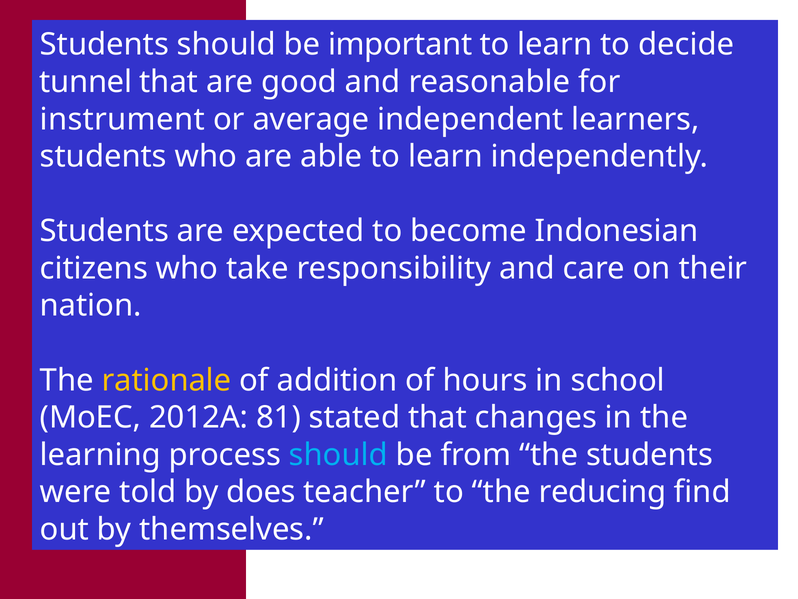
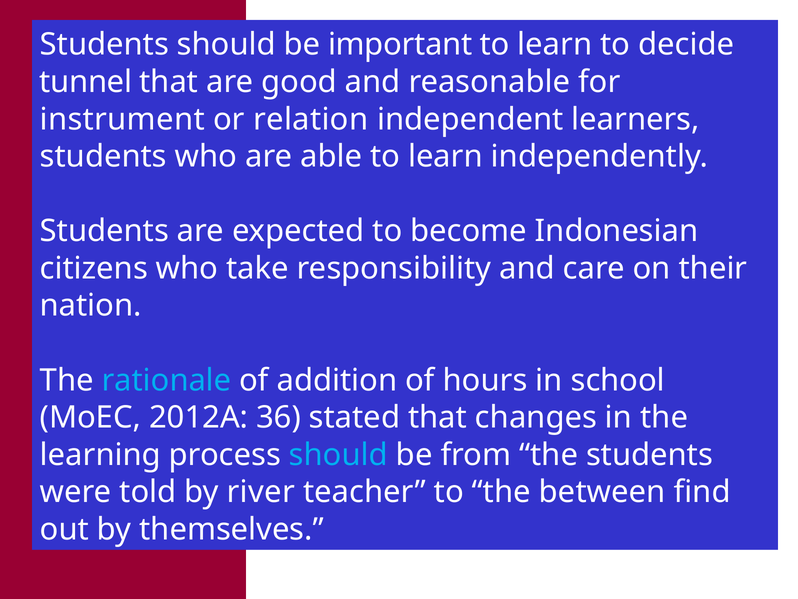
average: average -> relation (311, 119)
rationale colour: yellow -> light blue (167, 380)
81: 81 -> 36 (279, 417)
does: does -> river (261, 492)
reducing: reducing -> between (602, 492)
